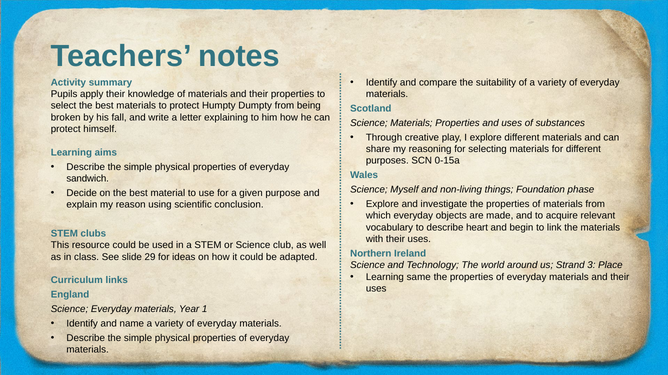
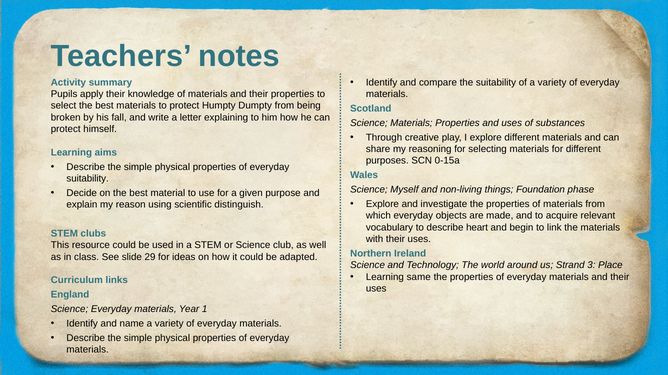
sandwich: sandwich -> suitability (88, 179)
conclusion: conclusion -> distinguish (239, 205)
